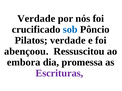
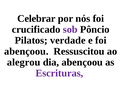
Verdade: Verdade -> Celebrar (36, 19)
sob colour: blue -> purple (70, 30)
embora: embora -> alegrou (24, 63)
dia promessa: promessa -> abençoou (82, 63)
